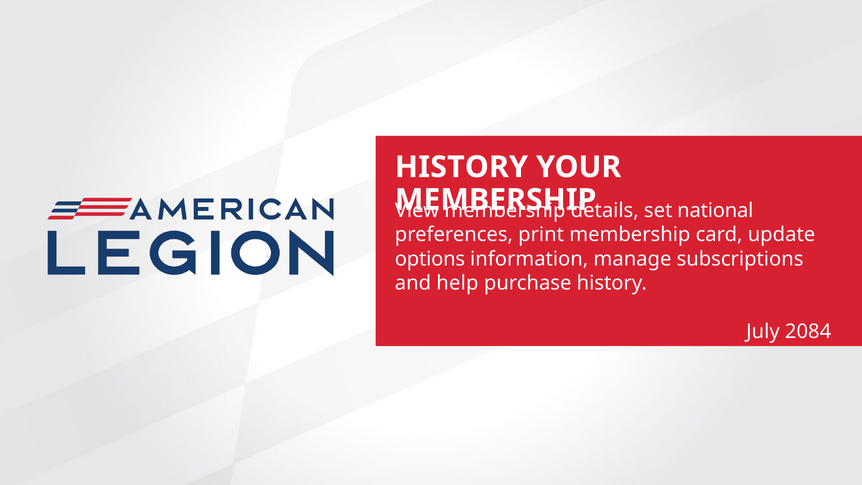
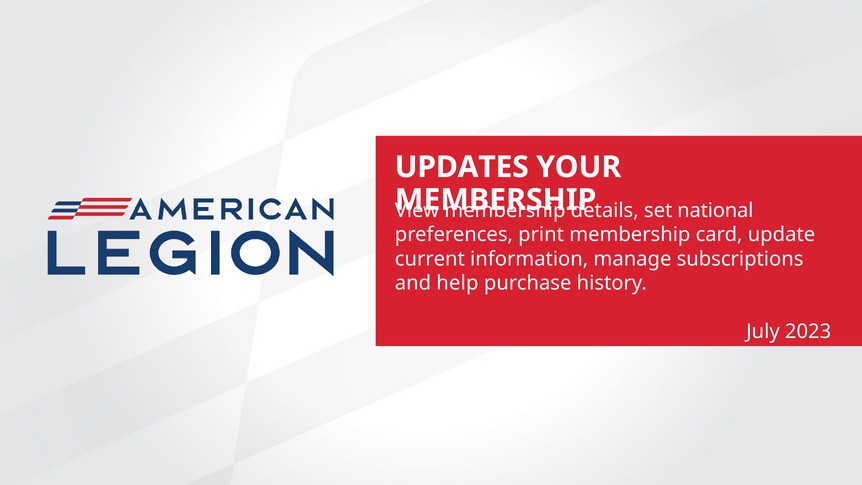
HISTORY: HISTORY -> UPDATES (462, 167)
options: options -> current (430, 259)
2084: 2084 -> 2023 (808, 332)
